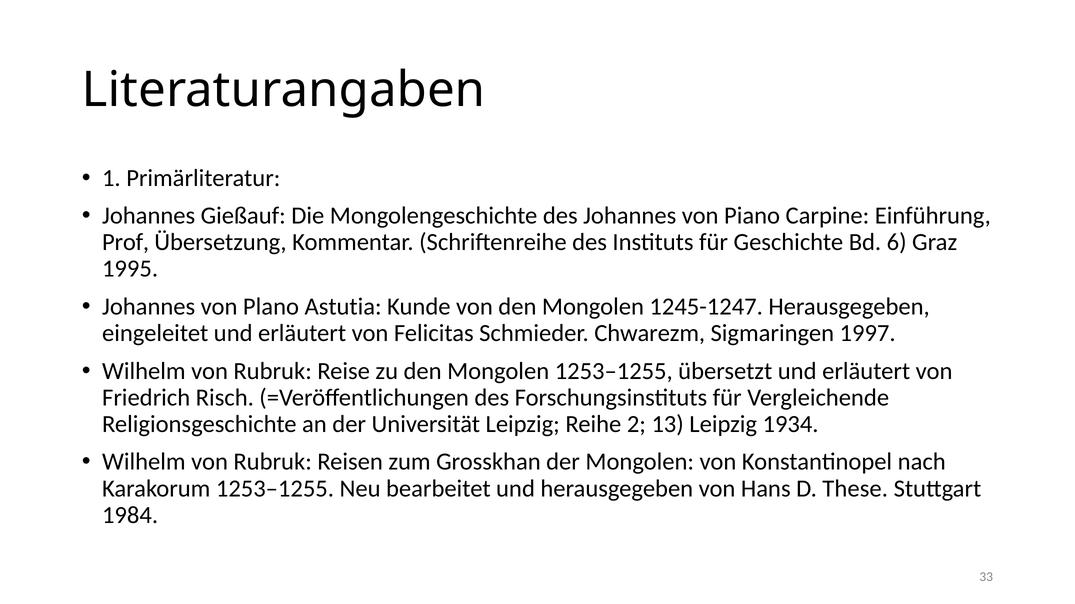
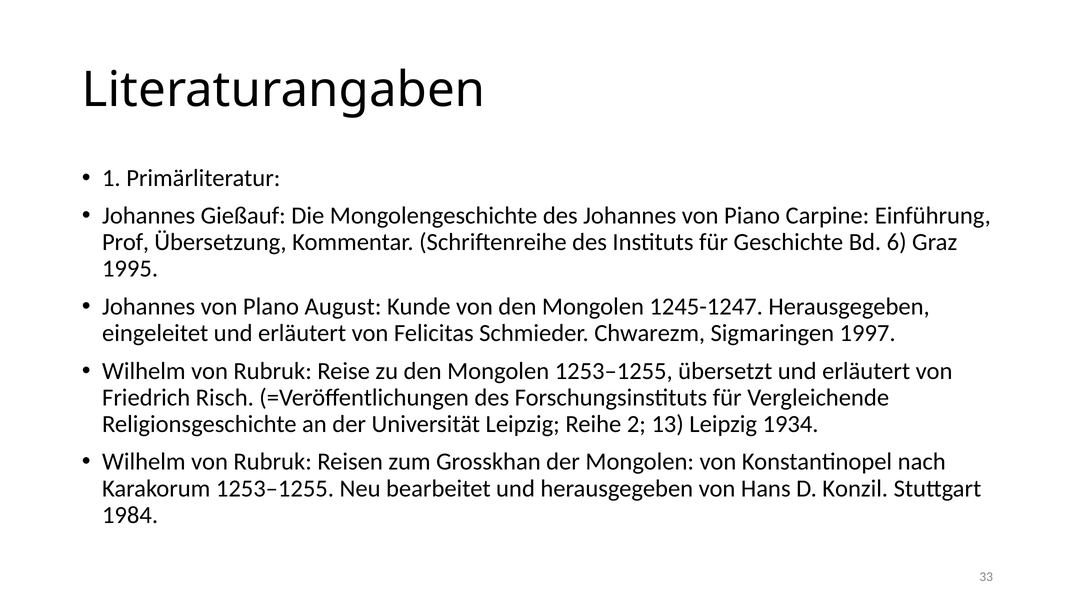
Astutia: Astutia -> August (343, 307)
These: These -> Konzil (855, 489)
